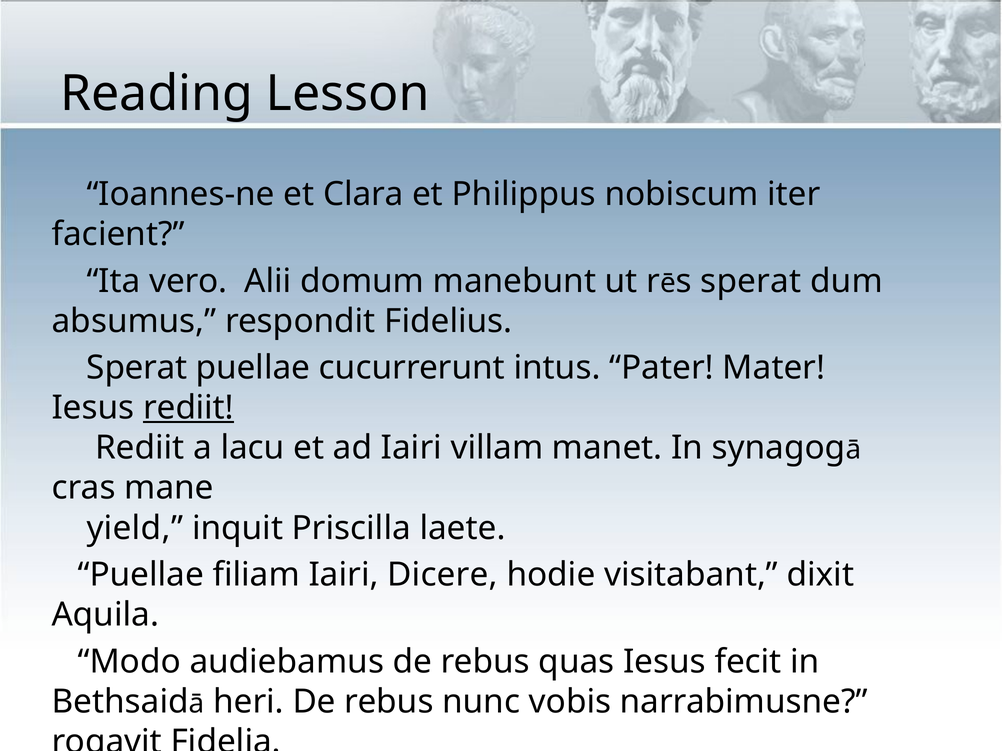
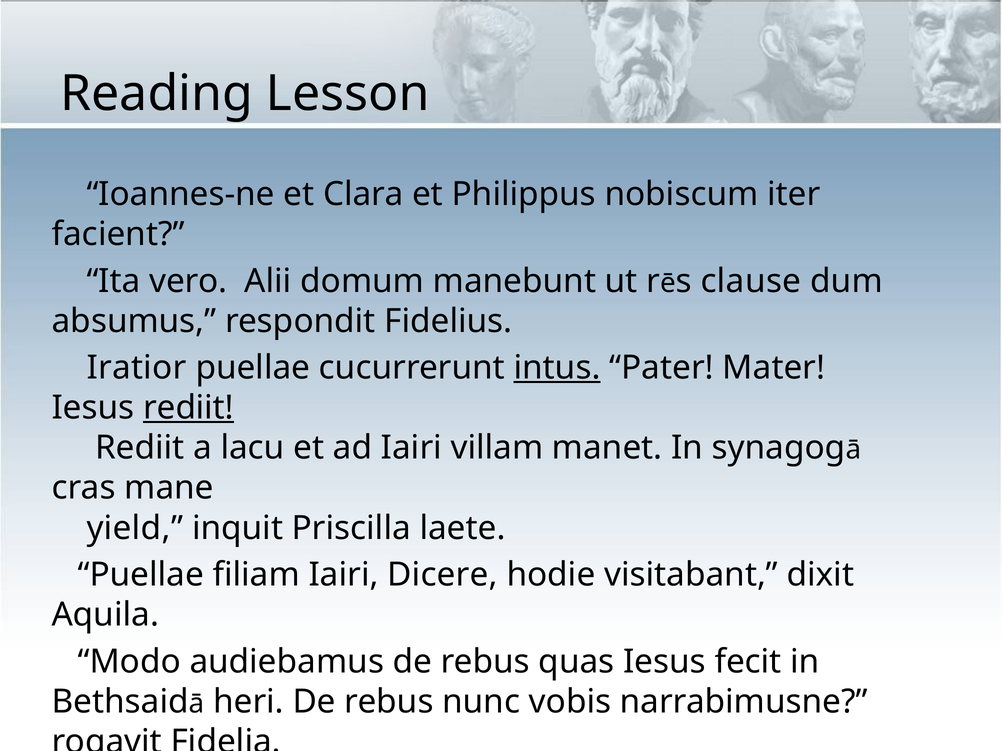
sperat: sperat -> clause (751, 281)
Sperat: Sperat -> Iratior (137, 368)
intus underline: none -> present (557, 368)
